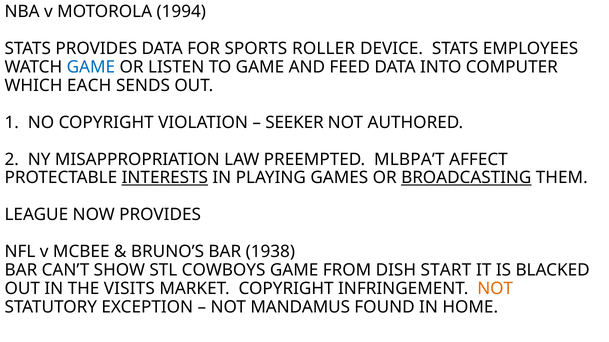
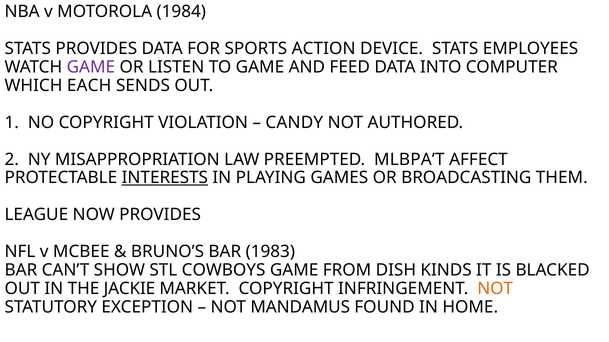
1994: 1994 -> 1984 (181, 11)
ROLLER: ROLLER -> ACTION (324, 48)
GAME colour: blue -> purple (91, 67)
SEEKER: SEEKER -> CANDY (294, 123)
BROADCASTING underline: present -> none (466, 178)
1938: 1938 -> 1983 (270, 252)
START: START -> KINDS (446, 271)
VISITS: VISITS -> JACKIE (129, 289)
